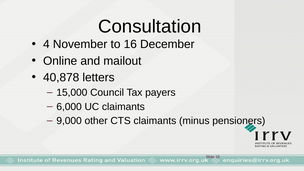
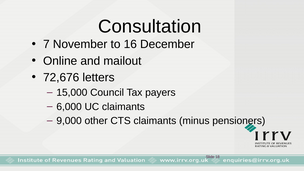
4: 4 -> 7 (46, 44)
40,878: 40,878 -> 72,676 (61, 77)
